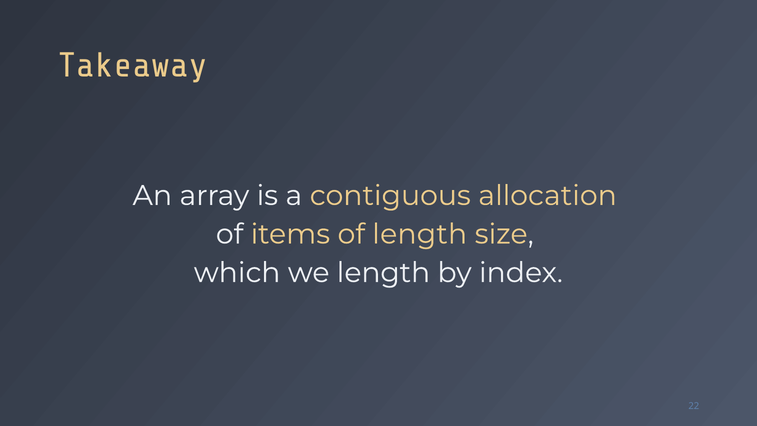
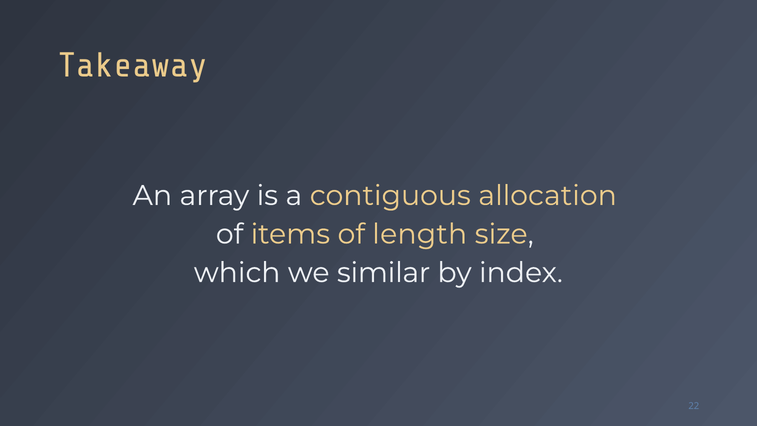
we length: length -> similar (384, 273)
